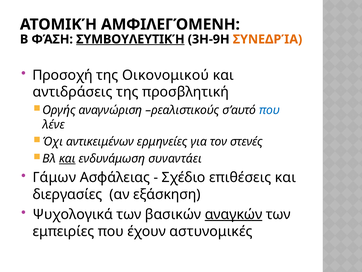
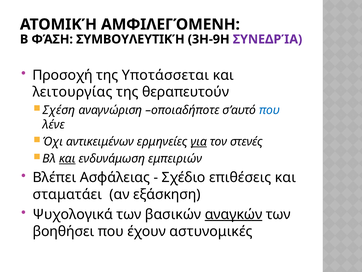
ΣΥΜΒΟΥΛΕΥΤΙΚΉ underline: present -> none (130, 39)
ΣΥΝΕΔΡΊΑ colour: orange -> purple (268, 39)
Οικονομικού: Οικονομικού -> Υποτάσσεται (166, 75)
αντιδράσεις: αντιδράσεις -> λειτουργίας (72, 92)
προσβλητική: προσβλητική -> θεραπευτούν (186, 92)
Οργής: Οργής -> Σχέση (59, 110)
ρεαλιστικούς: ρεαλιστικούς -> οποιαδήποτε (182, 110)
για underline: none -> present (199, 141)
συναντάει: συναντάει -> εμπειριών (175, 158)
Γάμων: Γάμων -> Βλέπει (54, 177)
διεργασίες: διεργασίες -> σταματάει (67, 194)
εμπειρίες: εμπειρίες -> βοηθήσει (63, 231)
